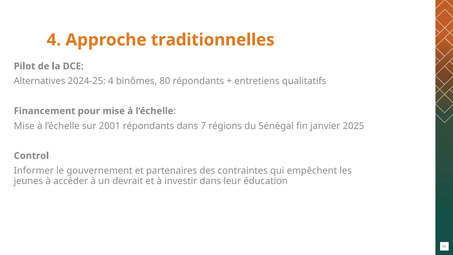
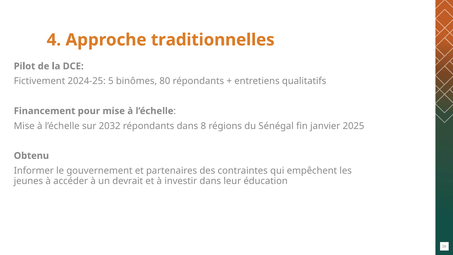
Alternatives: Alternatives -> Fictivement (39, 81)
2024-25 4: 4 -> 5 (111, 81)
2001: 2001 -> 2032 (110, 126)
7: 7 -> 8 (203, 126)
Control: Control -> Obtenu (31, 156)
